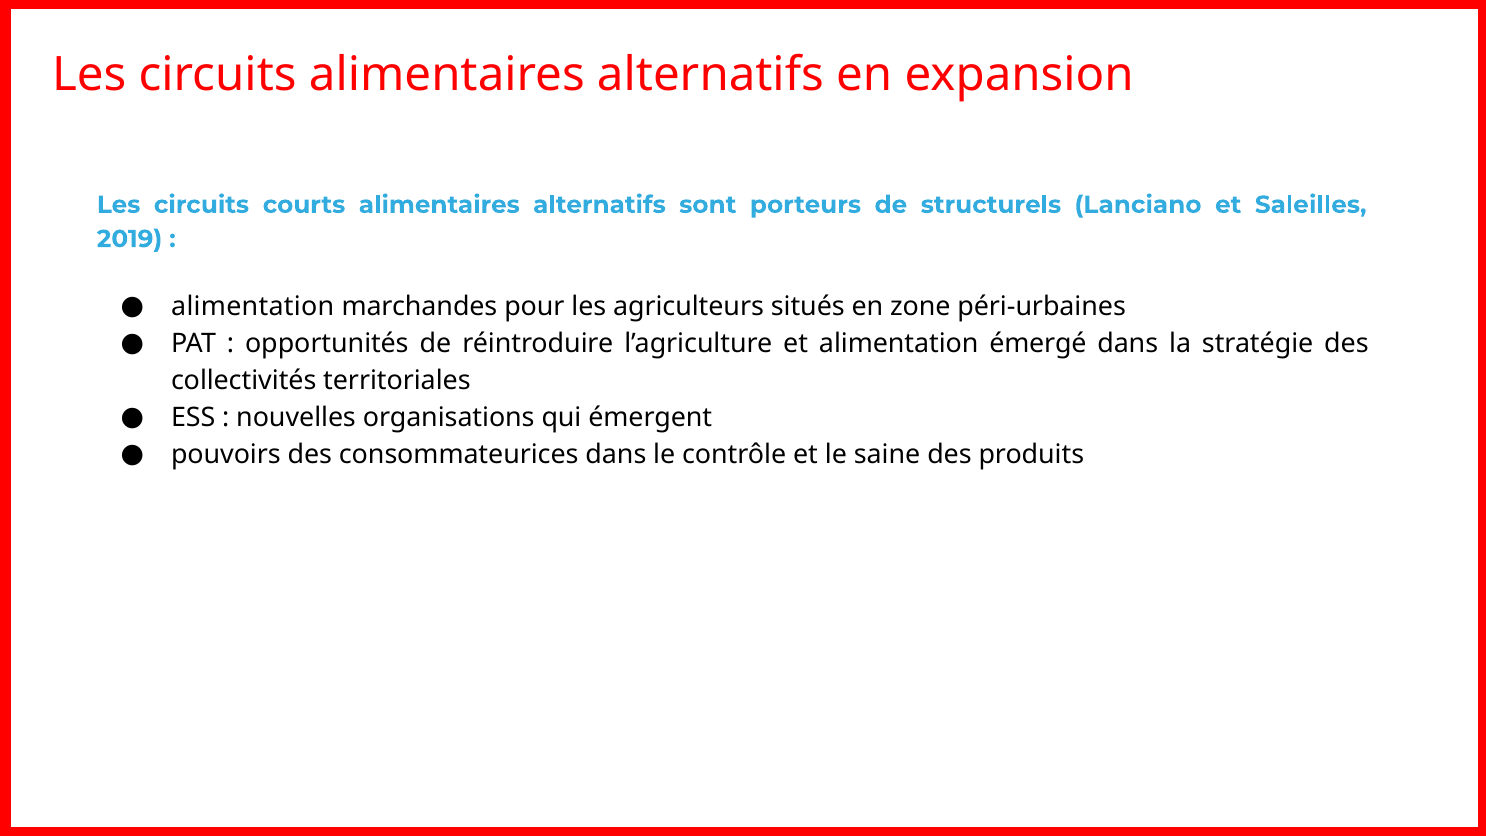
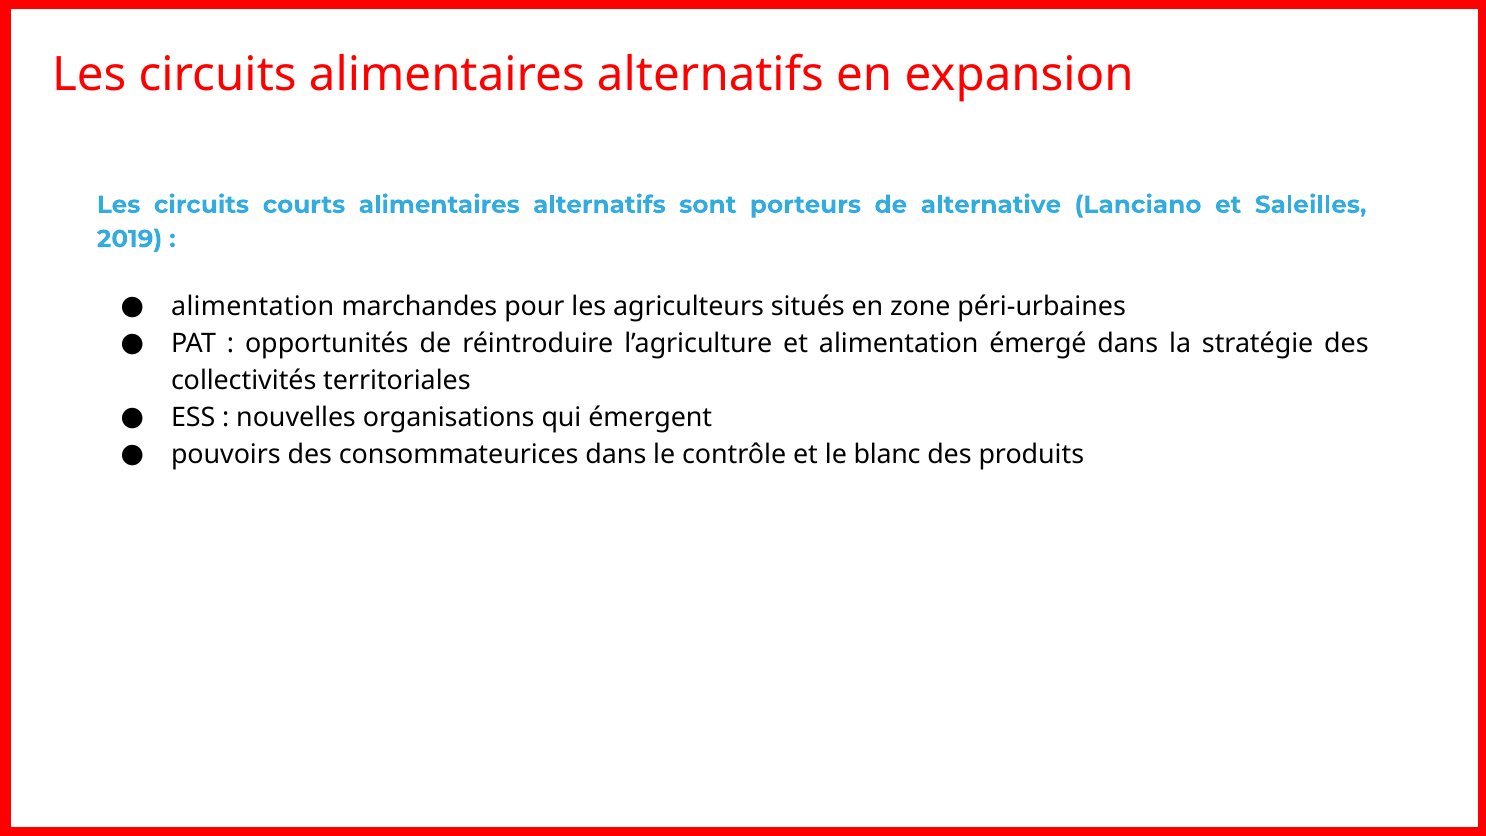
structurels: structurels -> alternative (991, 205)
saine: saine -> blanc (887, 454)
